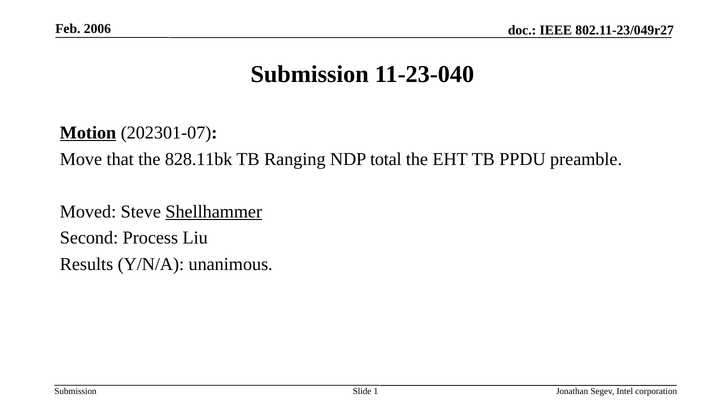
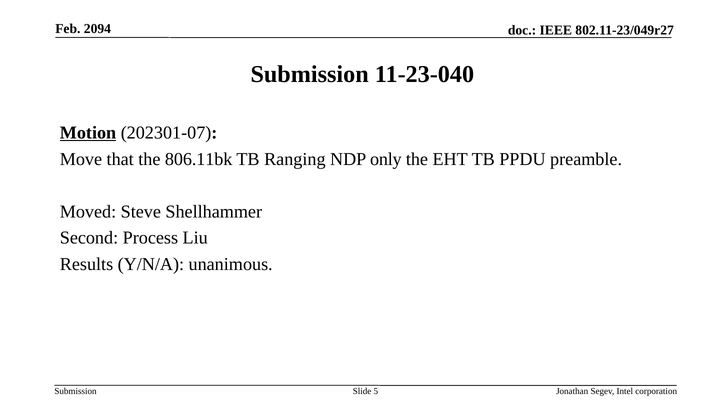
2006: 2006 -> 2094 (97, 29)
828.11bk: 828.11bk -> 806.11bk (199, 159)
total: total -> only (386, 159)
Shellhammer underline: present -> none (214, 212)
1: 1 -> 5 (376, 391)
